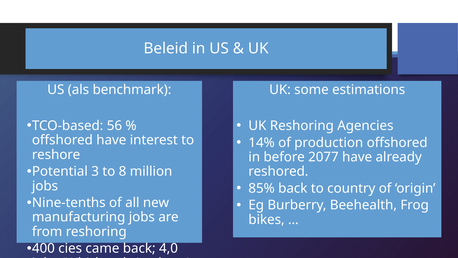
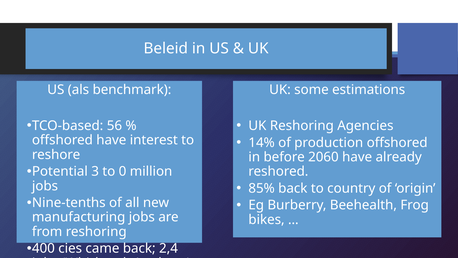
2077: 2077 -> 2060 (323, 157)
8: 8 -> 0 (123, 171)
4,0: 4,0 -> 2,4 (168, 248)
